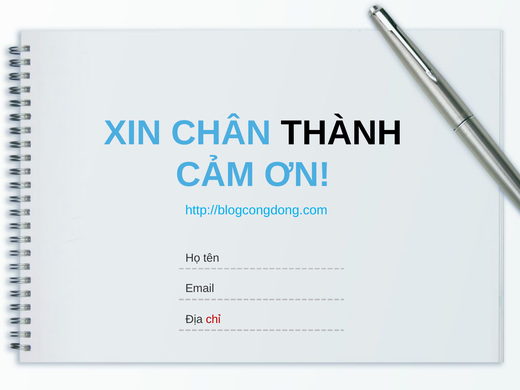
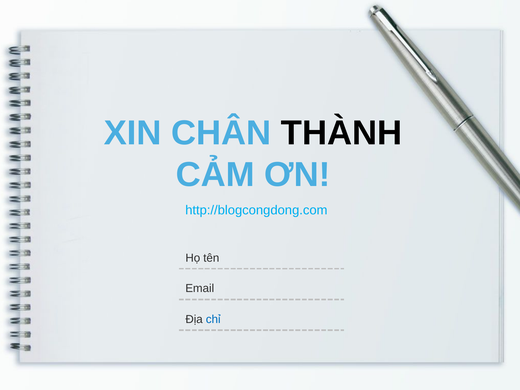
chỉ colour: red -> blue (213, 319)
